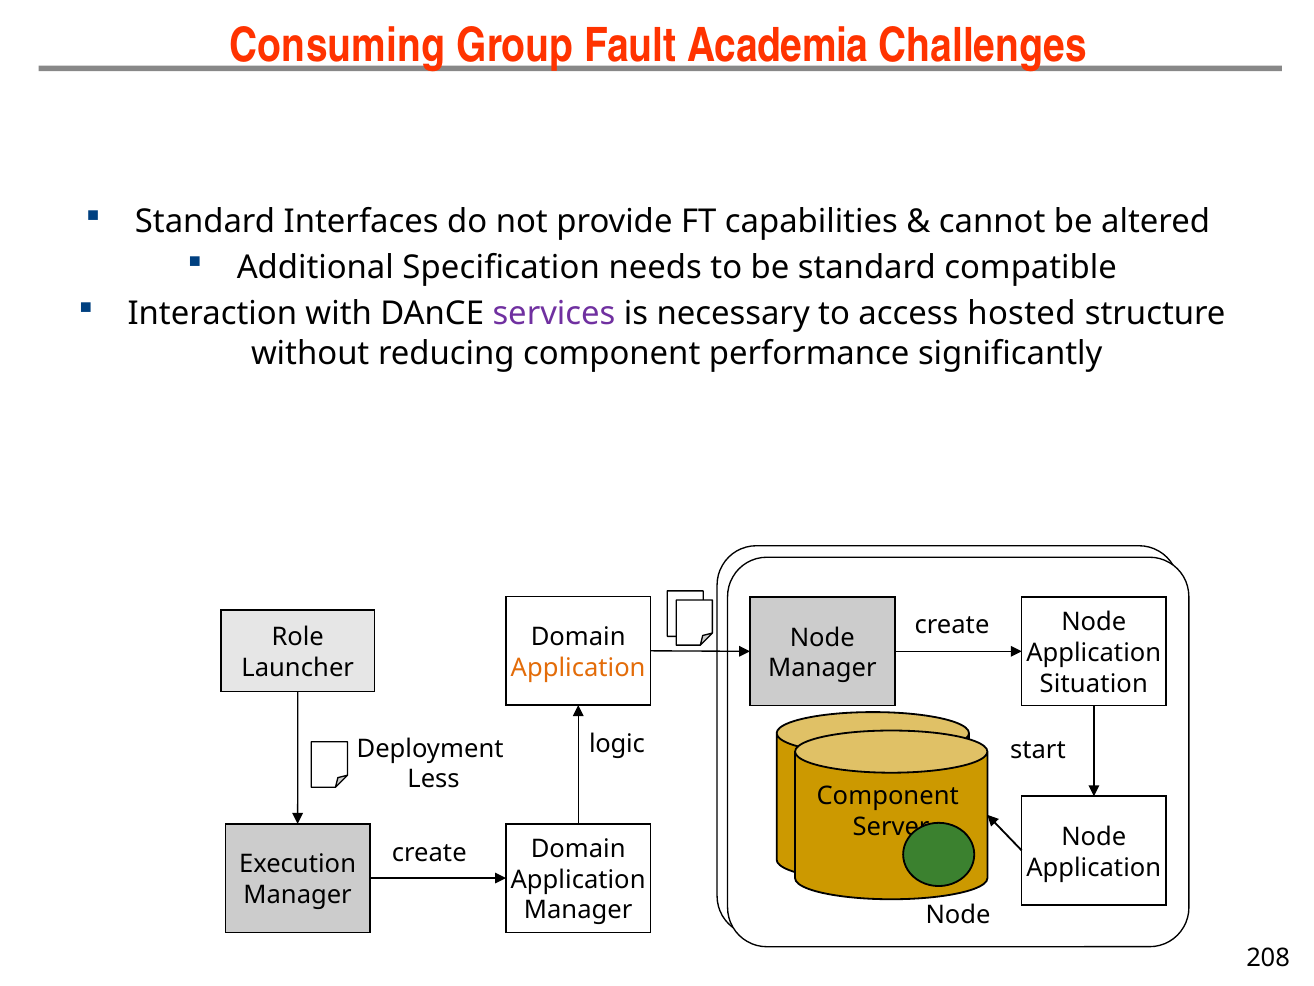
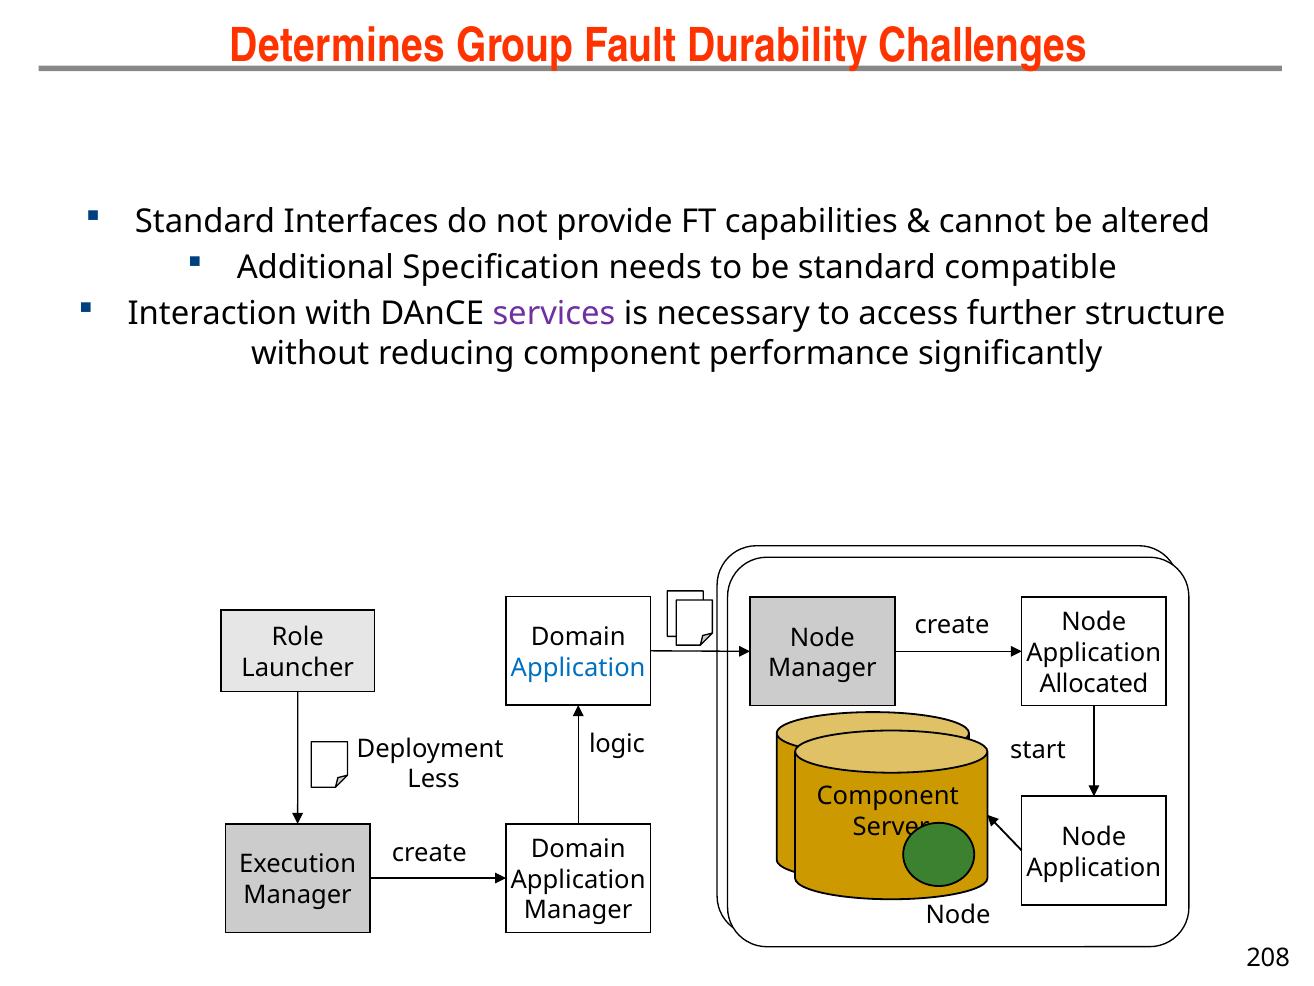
Consuming: Consuming -> Determines (338, 46)
Academia: Academia -> Durability (778, 46)
hosted: hosted -> further (1022, 314)
Application colour: orange -> blue (578, 668)
Situation: Situation -> Allocated (1094, 683)
